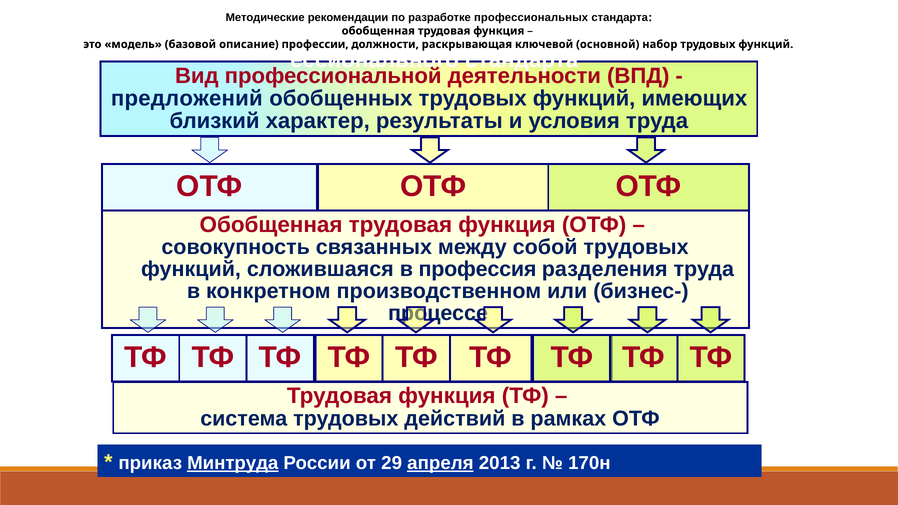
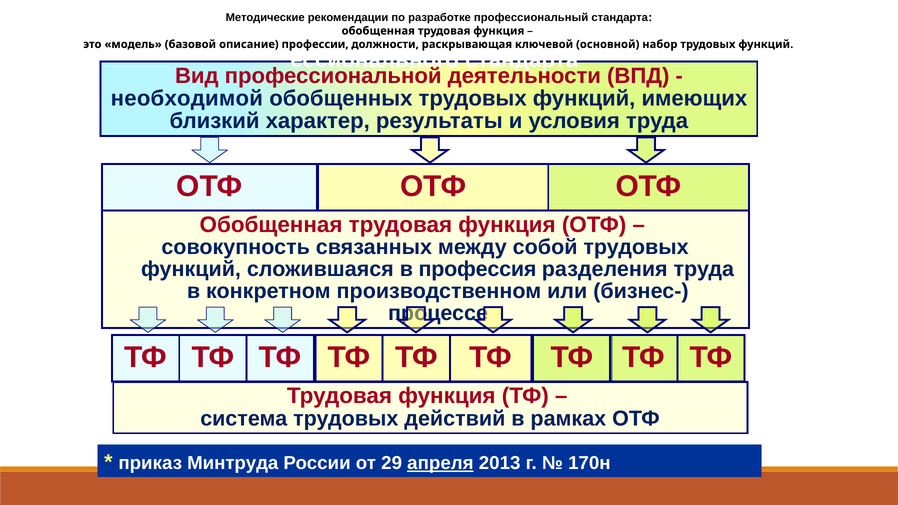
профессиональных: профессиональных -> профессиональный (531, 17)
предложений: предложений -> необходимой (187, 98)
Минтруда underline: present -> none (233, 463)
